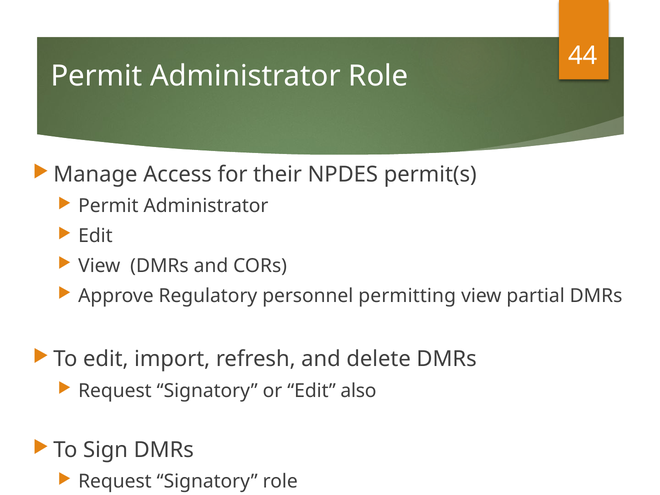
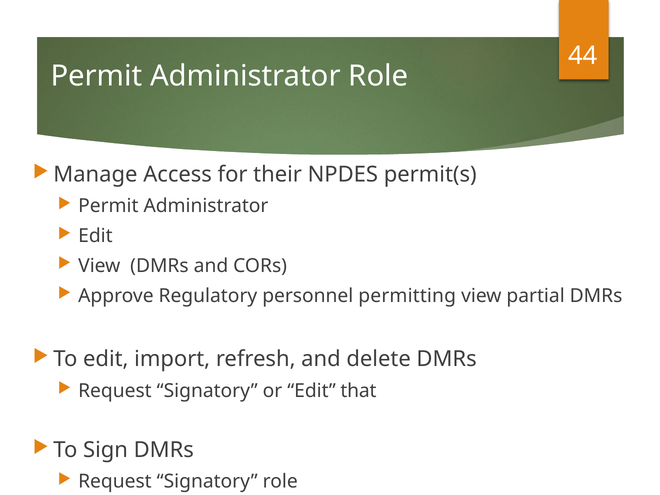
also: also -> that (358, 391)
